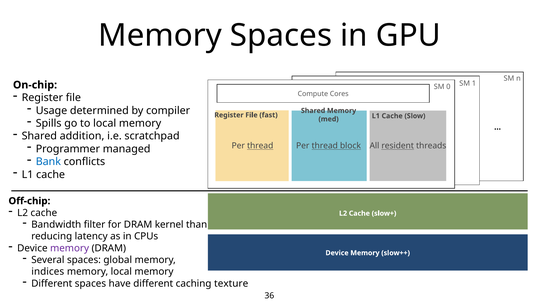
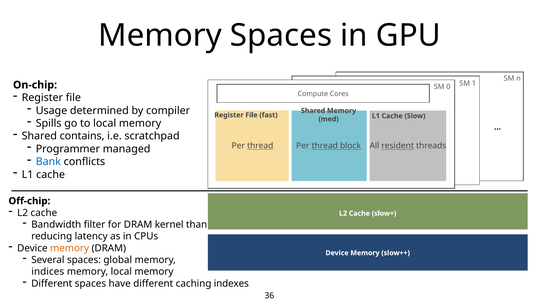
addition: addition -> contains (82, 136)
memory colour: purple -> orange (70, 248)
texture: texture -> indexes (231, 284)
